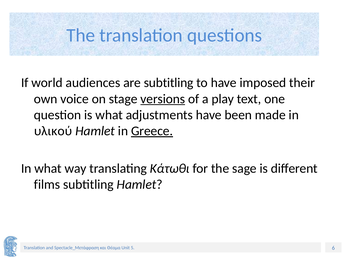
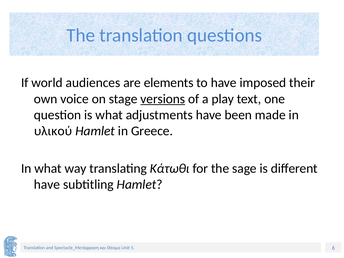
are subtitling: subtitling -> elements (169, 83)
Greece underline: present -> none (152, 131)
films: films -> have (47, 185)
